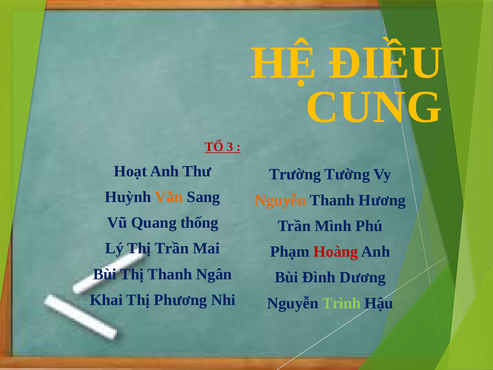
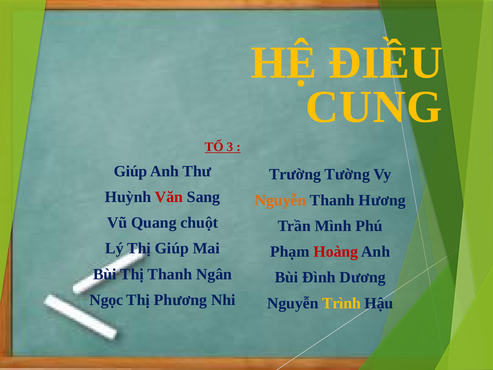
Hoạt: Hoạt -> Giúp (131, 171)
Văn colour: orange -> red (169, 197)
thống: thống -> chuột (199, 223)
Thị Trần: Trần -> Giúp (172, 248)
Khai: Khai -> Ngọc (106, 300)
Trình colour: light green -> yellow (341, 303)
